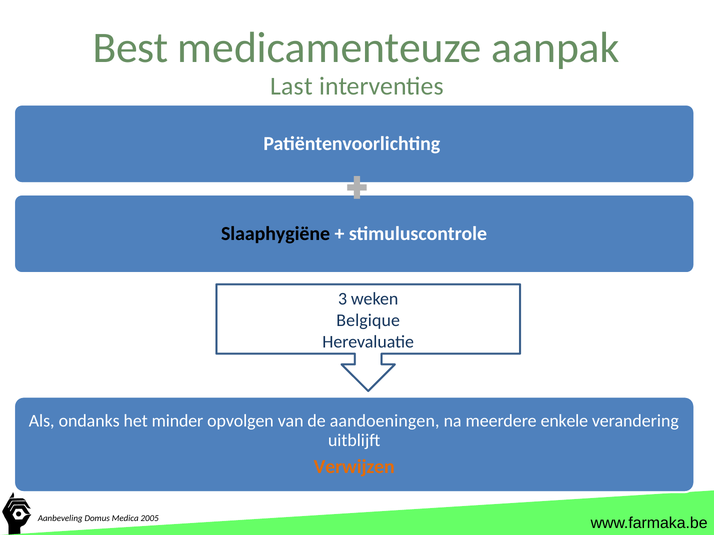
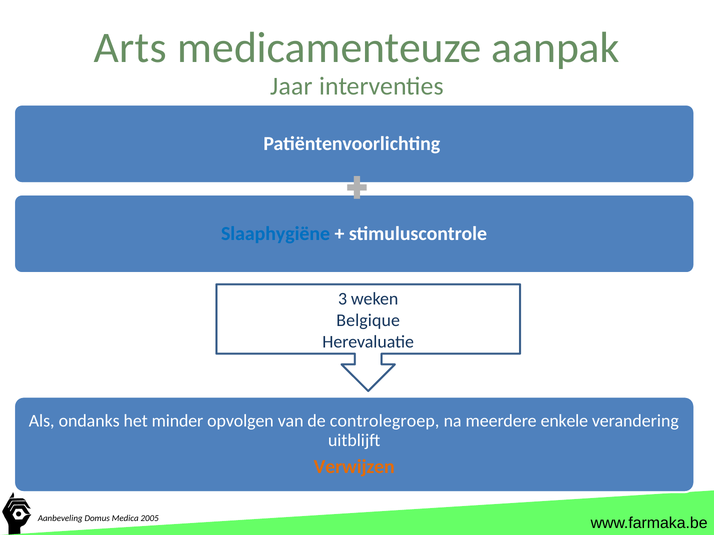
Best: Best -> Arts (130, 48)
Last: Last -> Jaar (292, 86)
Slaaphygiëne colour: black -> blue (276, 234)
aandoeningen: aandoeningen -> controlegroep (385, 421)
